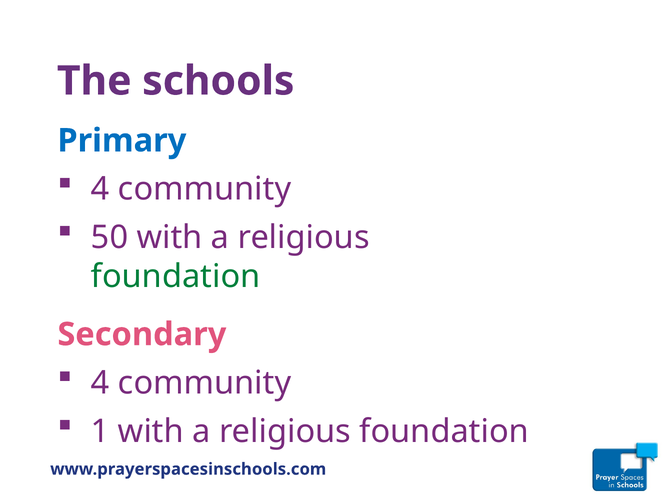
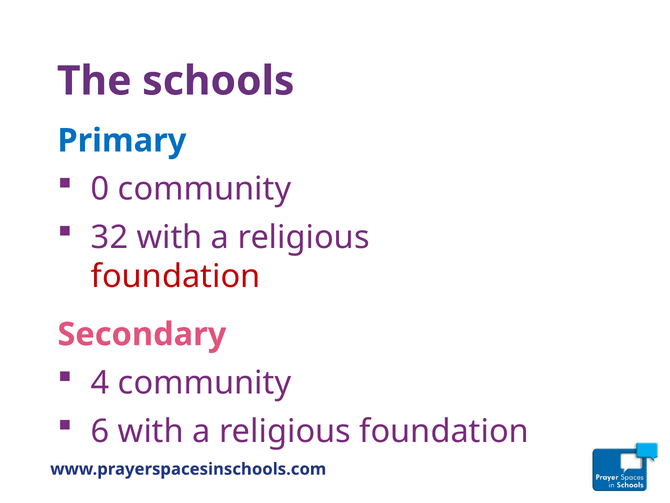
4: 4 -> 0 (100, 189)
50: 50 -> 32 (110, 237)
foundation colour: green -> red (176, 276)
1: 1 -> 6 (100, 431)
